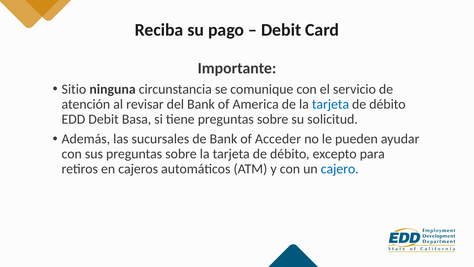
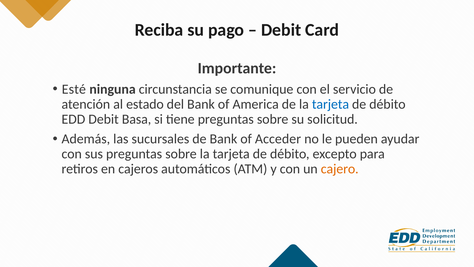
Sitio: Sitio -> Esté (74, 89)
revisar: revisar -> estado (145, 104)
cajero colour: blue -> orange (340, 169)
